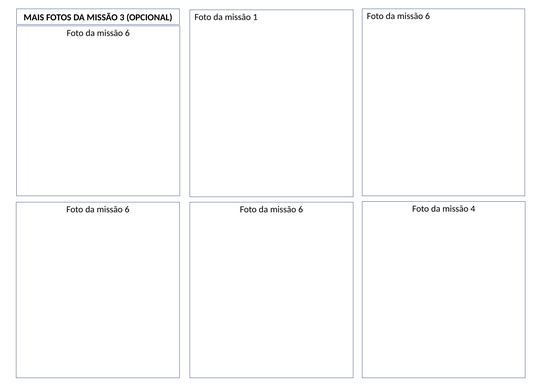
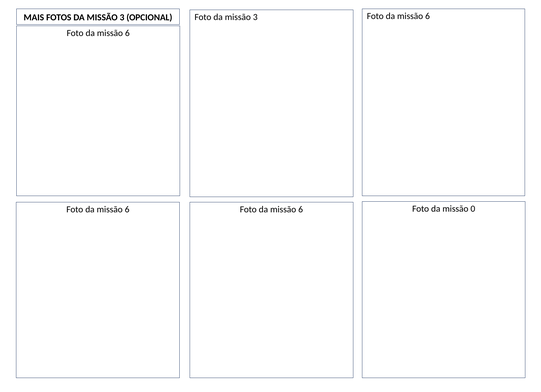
Foto da missão 1: 1 -> 3 (255, 17)
4: 4 -> 0 (473, 209)
